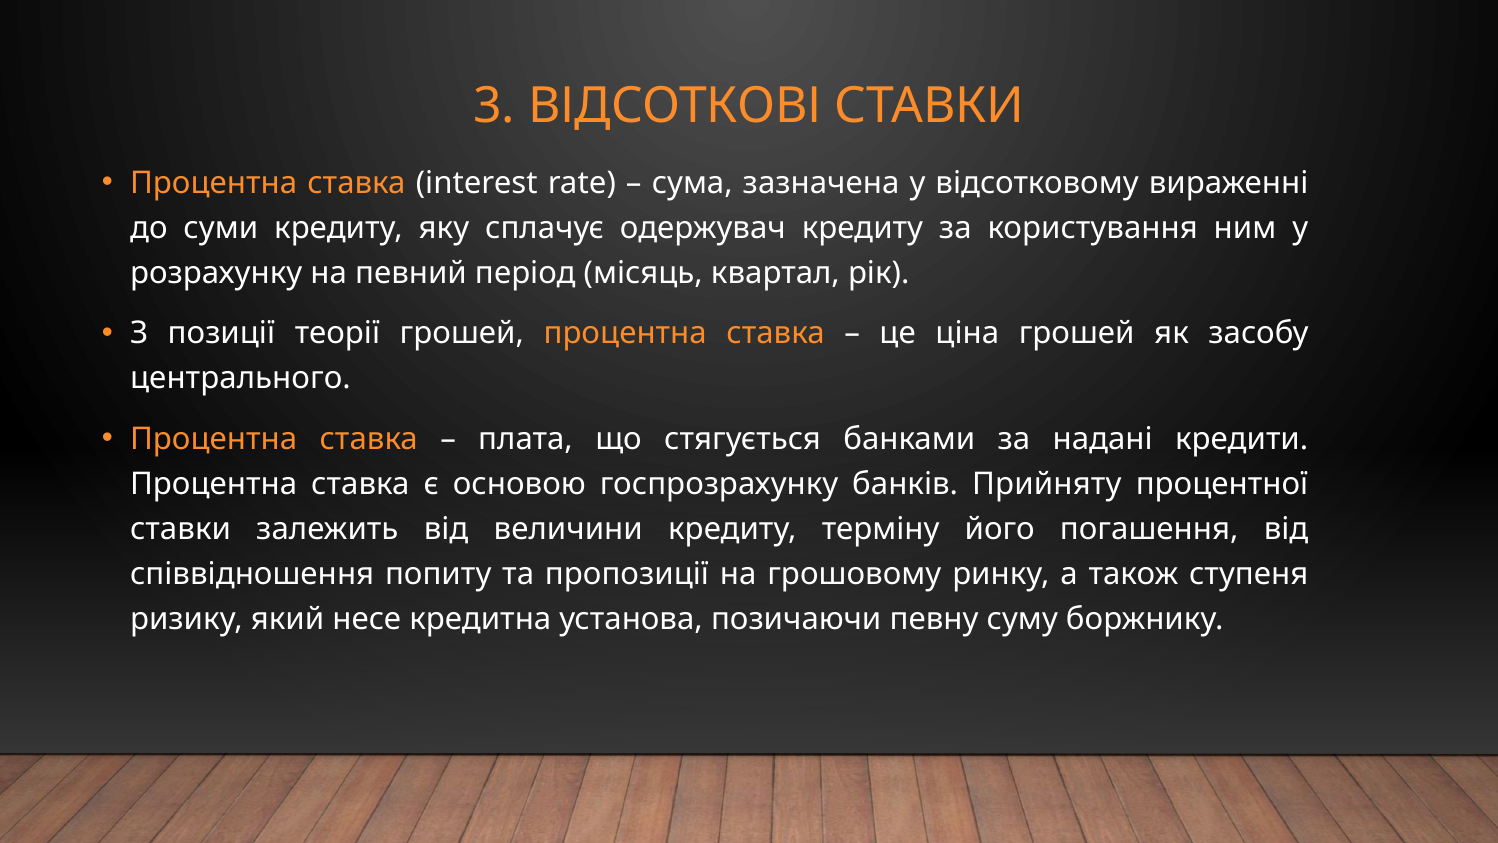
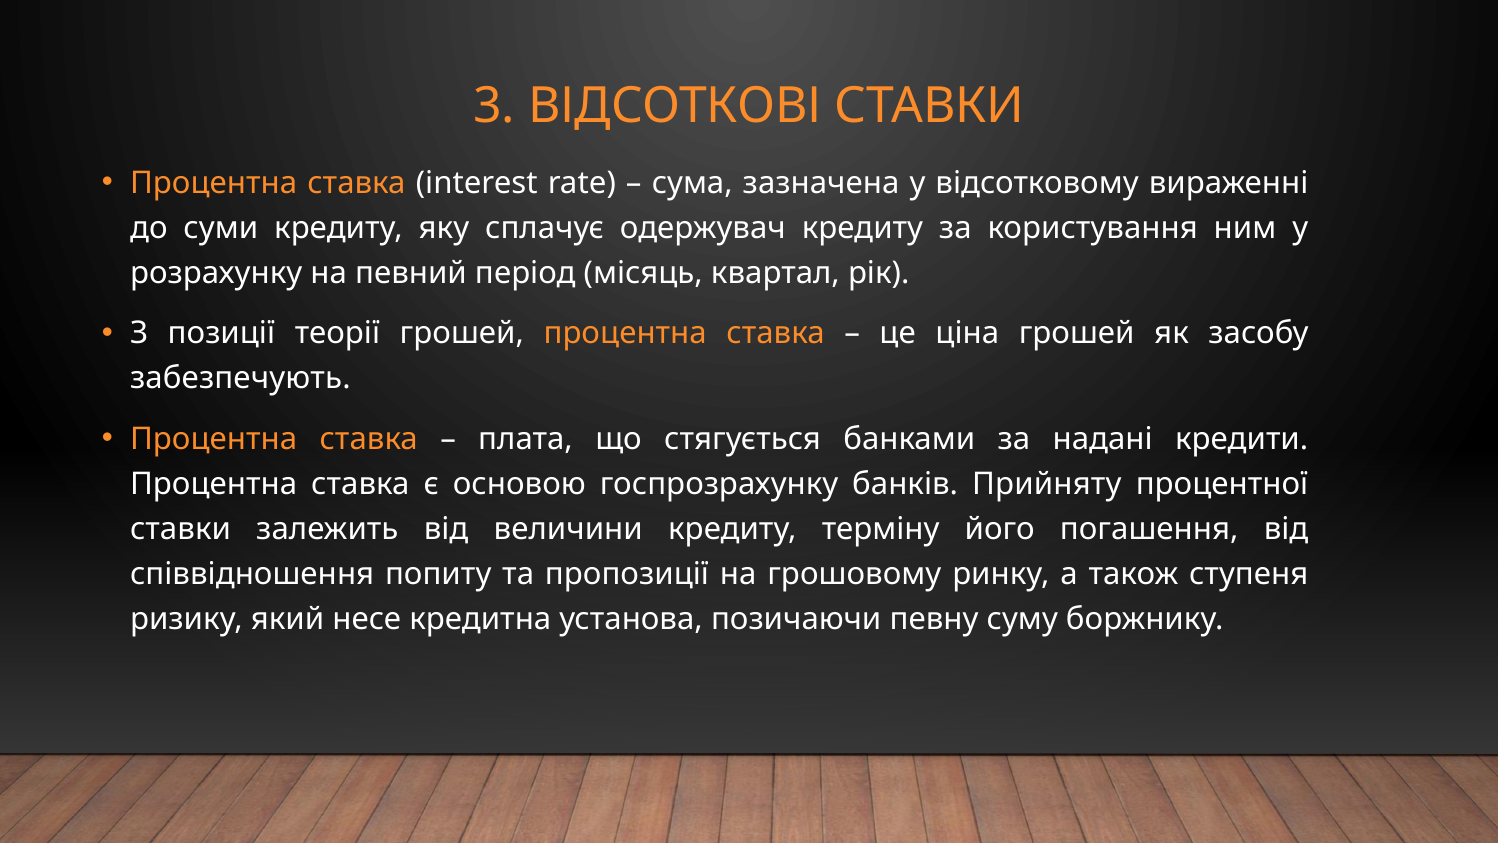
центрального: центрального -> забезпечують (240, 378)
